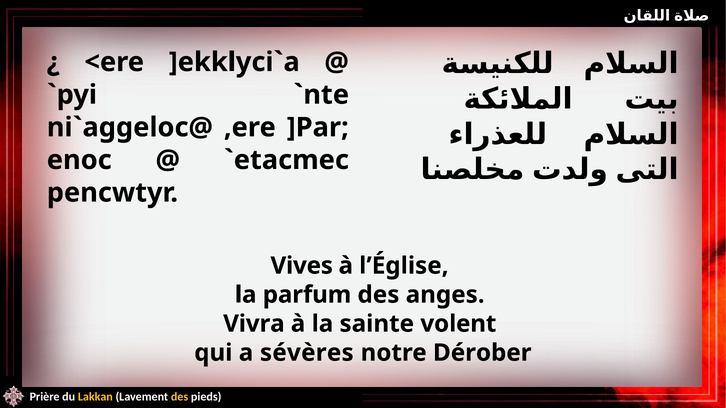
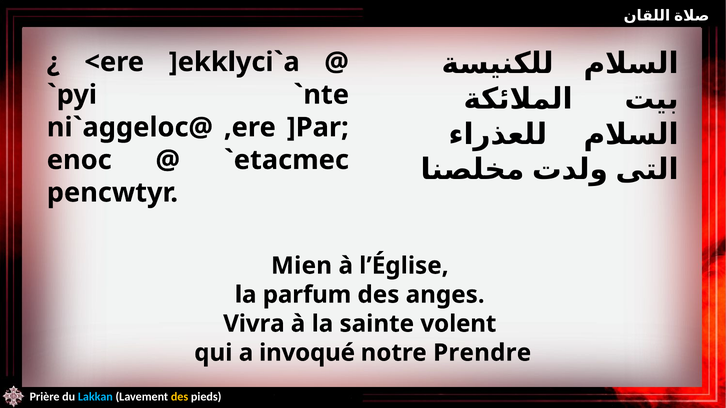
Vives: Vives -> Mien (301, 266)
sévères: sévères -> invoqué (307, 353)
Dérober: Dérober -> Prendre (482, 353)
Lakkan colour: yellow -> light blue (95, 397)
